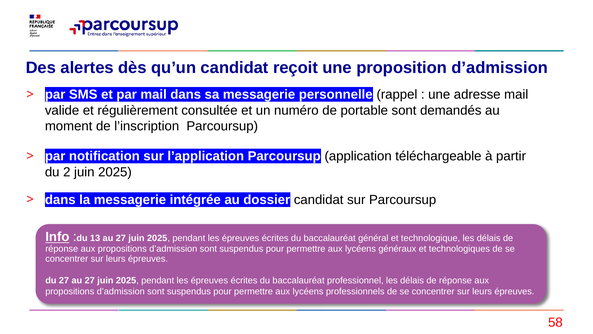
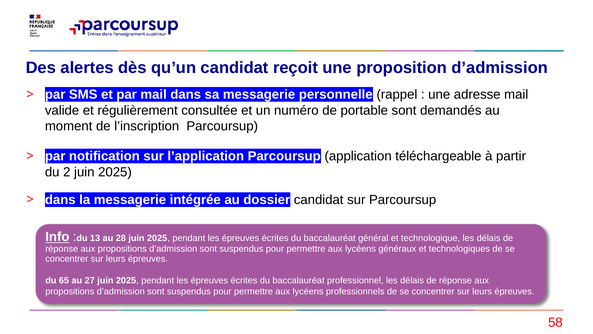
13 au 27: 27 -> 28 (121, 238)
du 27: 27 -> 65 (64, 280)
